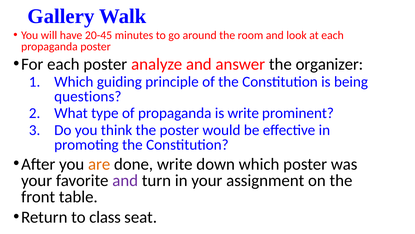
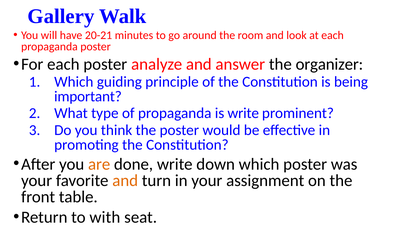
20-45: 20-45 -> 20-21 (99, 35)
questions: questions -> important (88, 96)
and colour: purple -> orange (125, 180)
class: class -> with (105, 217)
